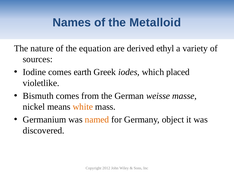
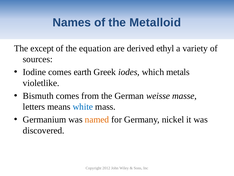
nature: nature -> except (42, 48)
placed: placed -> metals (178, 72)
nickel: nickel -> letters (34, 106)
white colour: orange -> blue (83, 106)
object: object -> nickel (173, 119)
